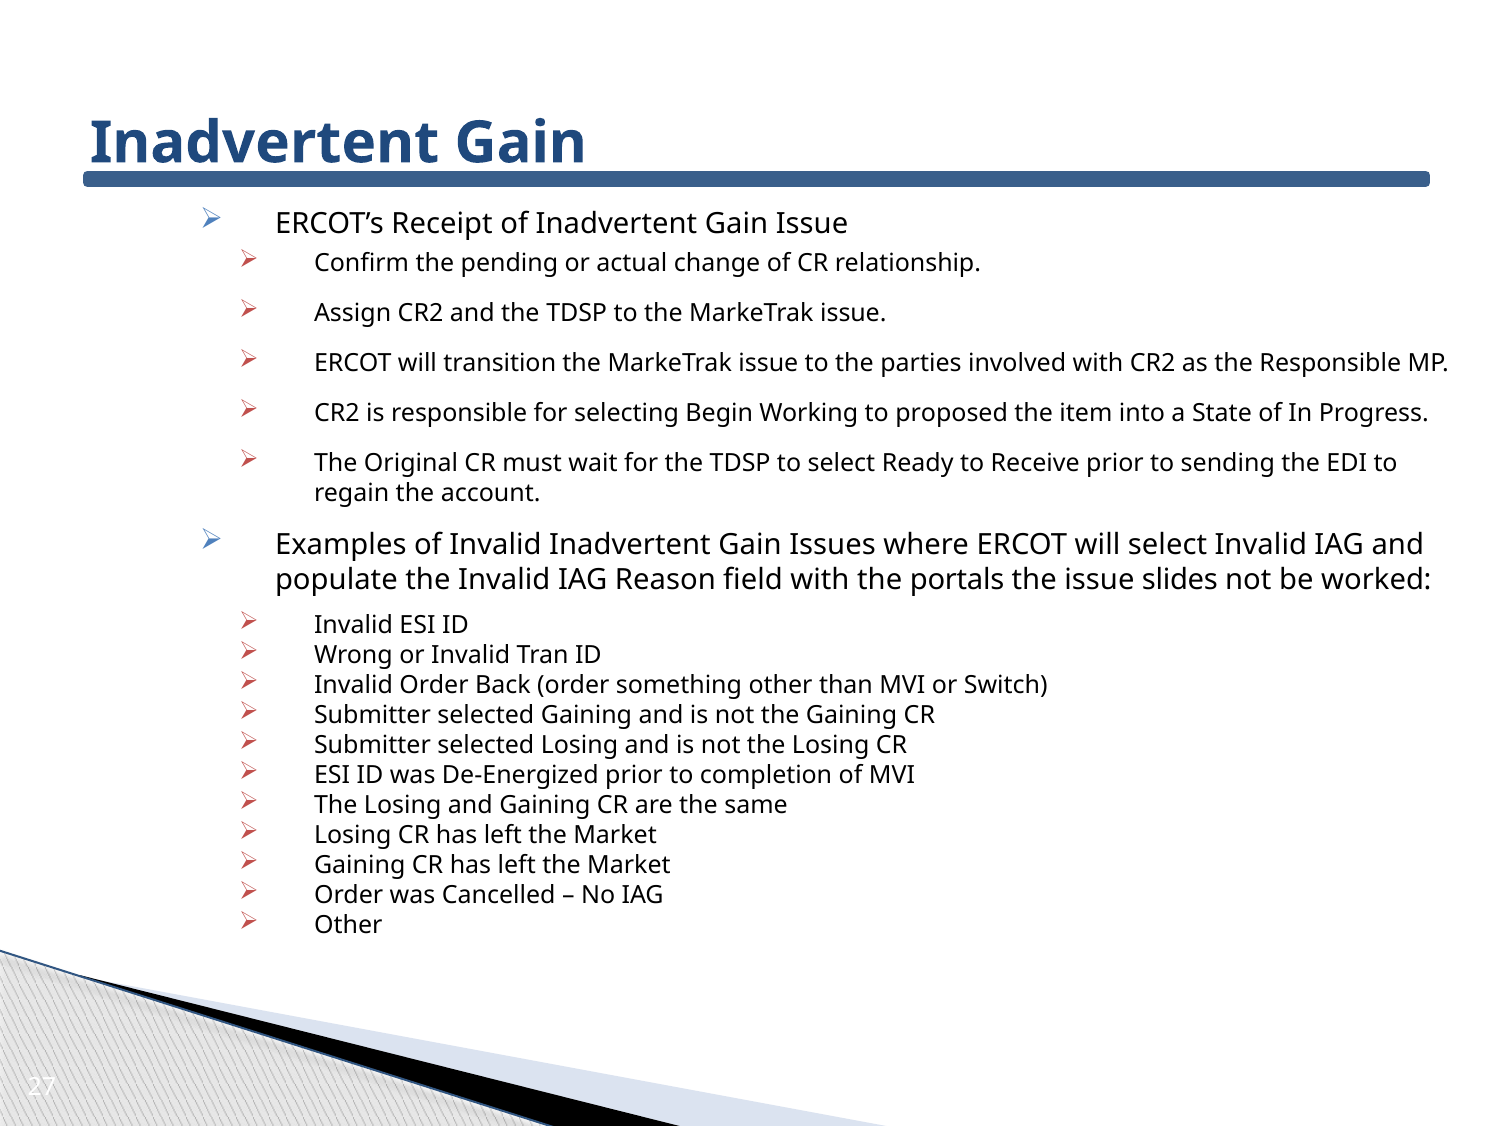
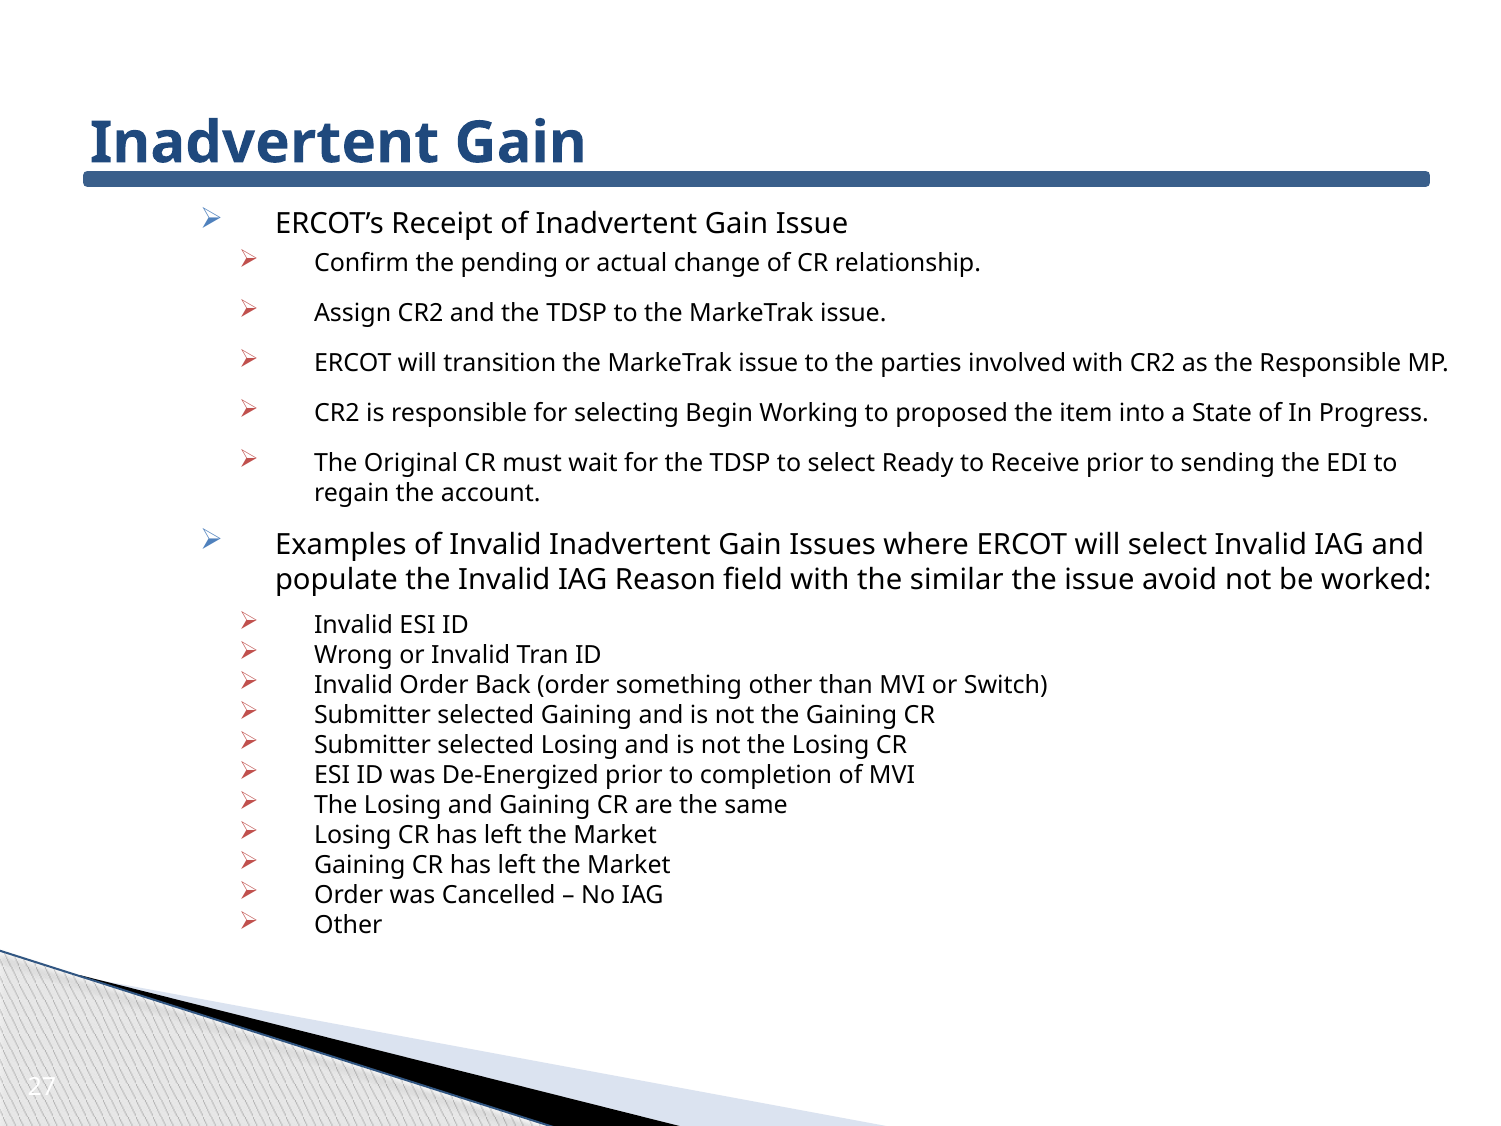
portals: portals -> similar (957, 580)
slides: slides -> avoid (1180, 580)
